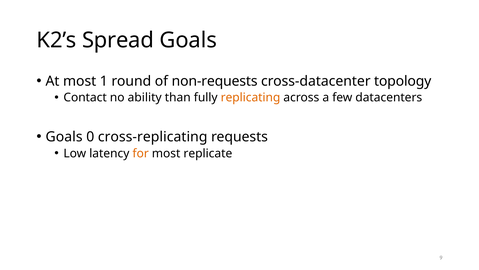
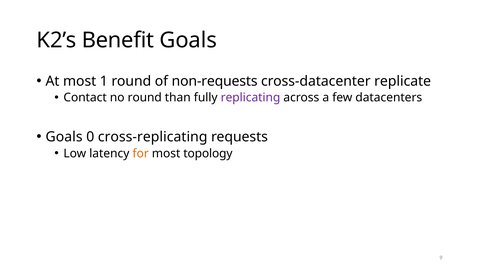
Spread: Spread -> Benefit (118, 40)
topology: topology -> replicate (403, 81)
no ability: ability -> round (145, 97)
replicating colour: orange -> purple (250, 97)
replicate: replicate -> topology (208, 153)
